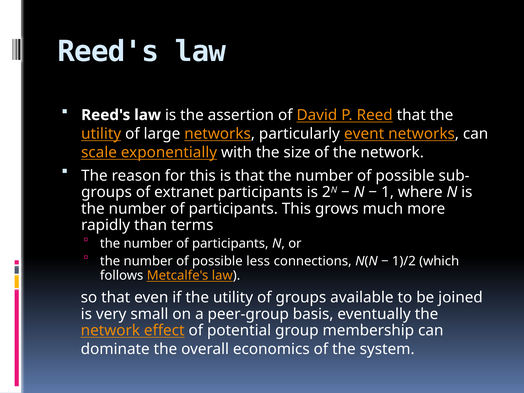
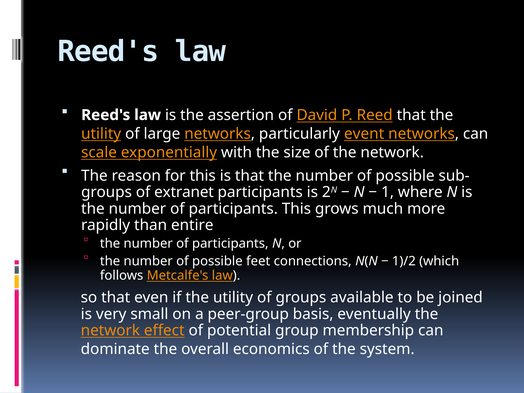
terms: terms -> entire (192, 225)
less: less -> feet (258, 261)
